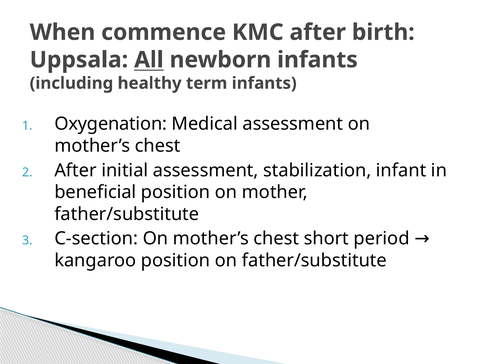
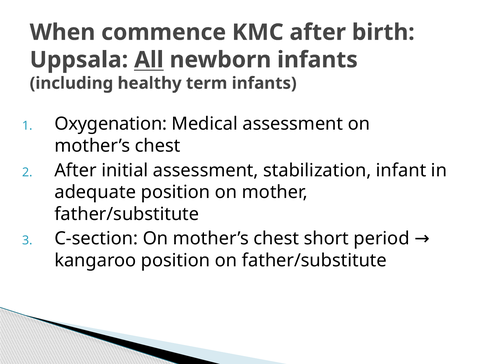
beneficial: beneficial -> adequate (95, 192)
